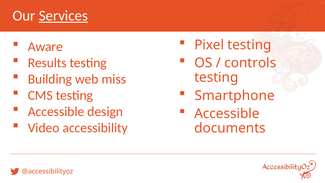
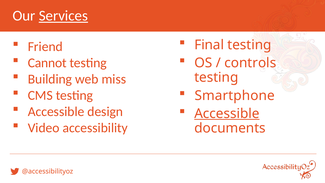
Pixel: Pixel -> Final (209, 45)
Aware: Aware -> Friend (45, 47)
Results: Results -> Cannot (47, 63)
Accessible underline: none -> present (227, 113)
